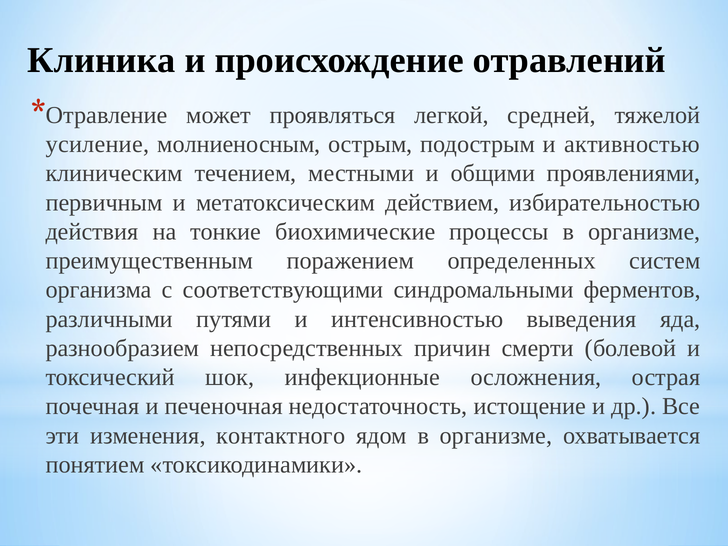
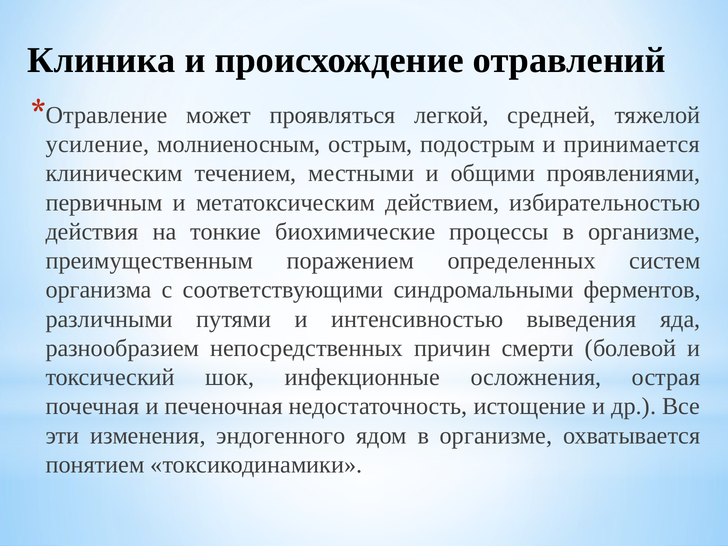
активностью: активностью -> принимается (632, 144)
контактного: контактного -> эндогенного (281, 435)
